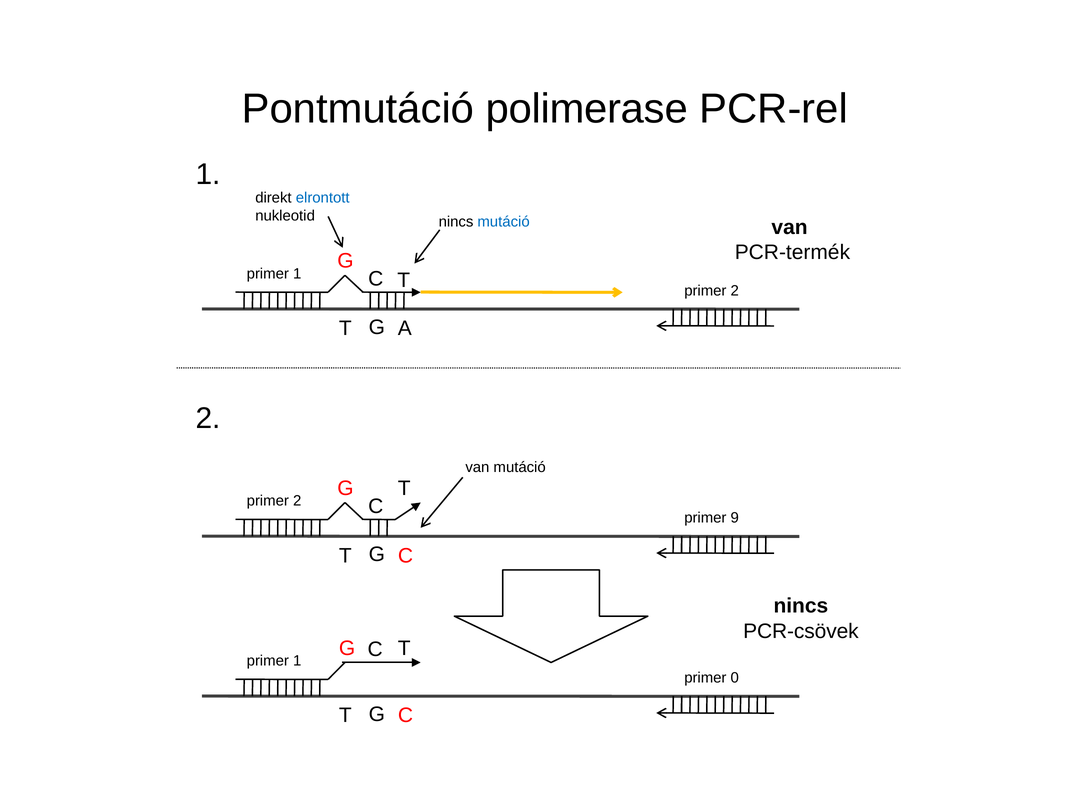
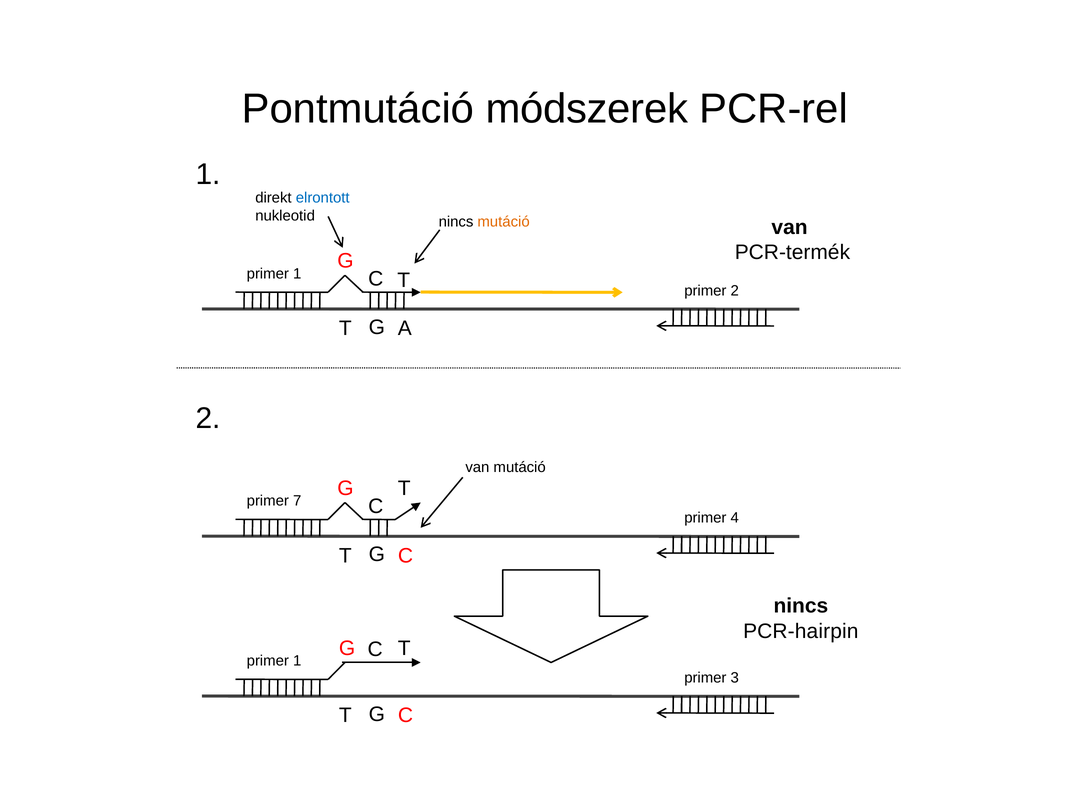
polimerase: polimerase -> módszerek (587, 109)
mutáció colour: blue -> orange (504, 222)
2: 2 -> 7 (297, 501)
9: 9 -> 4 (735, 518)
PCR-csövek: PCR-csövek -> PCR-hairpin (801, 631)
0: 0 -> 3 (735, 678)
